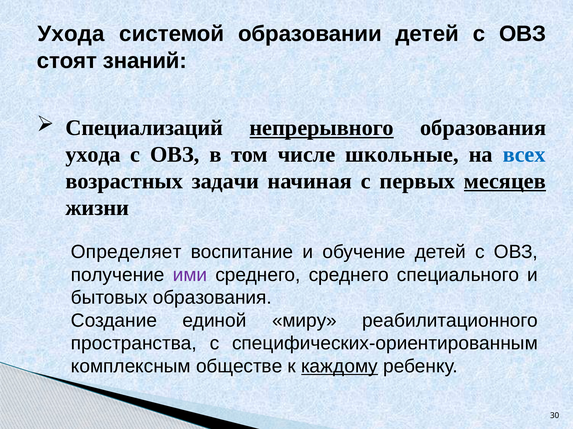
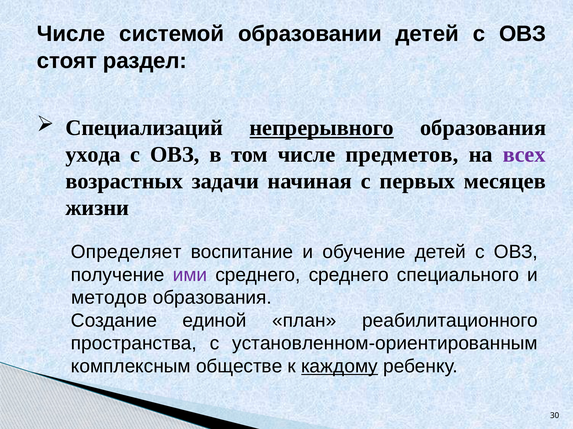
Ухода: Ухода -> Числе (71, 34)
знаний: знаний -> раздел (145, 61)
школьные: школьные -> предметов (402, 155)
всех colour: blue -> purple (524, 155)
месяцев underline: present -> none (505, 182)
бытовых: бытовых -> методов (109, 298)
миру: миру -> план (304, 321)
специфических-ориентированным: специфических-ориентированным -> установленном-ориентированным (385, 344)
